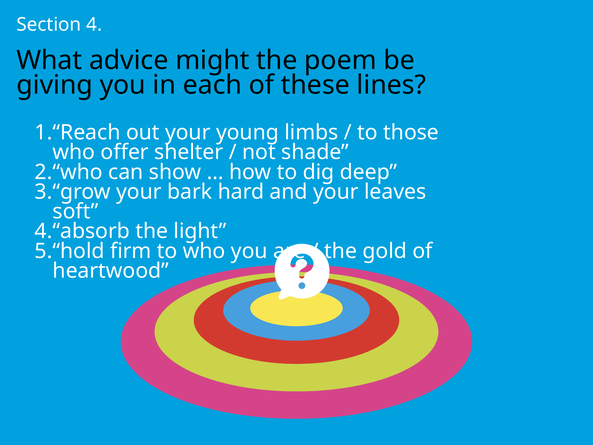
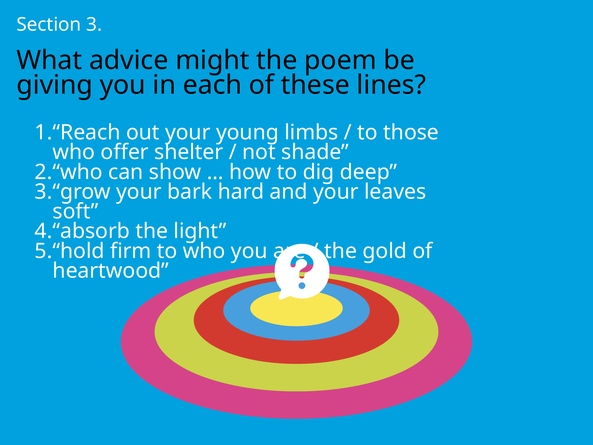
4: 4 -> 3 (94, 25)
